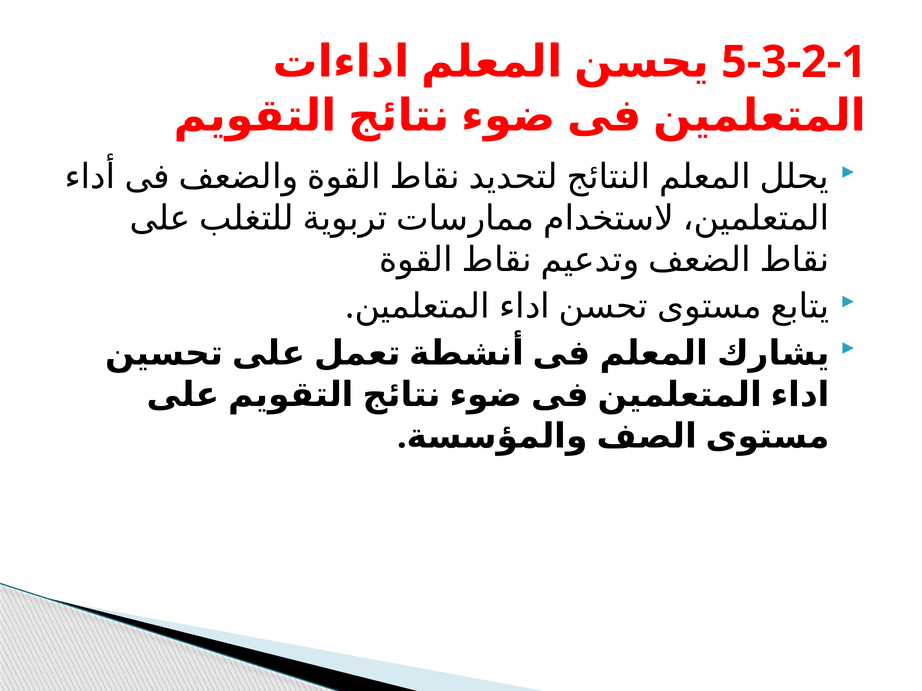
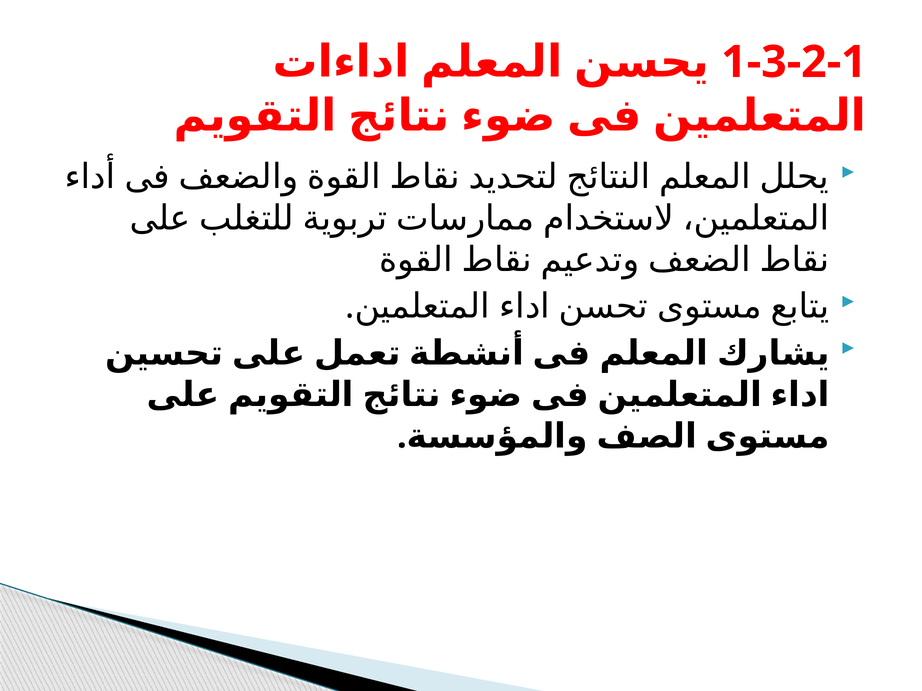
5-3-2-1: 5-3-2-1 -> 1-3-2-1 (794, 62)
